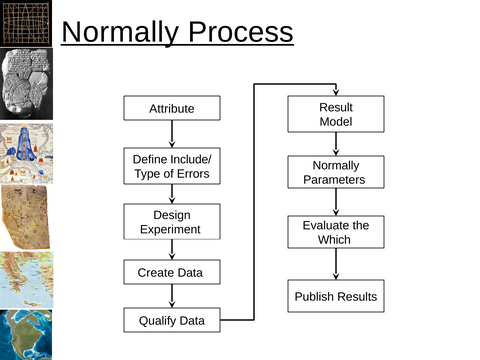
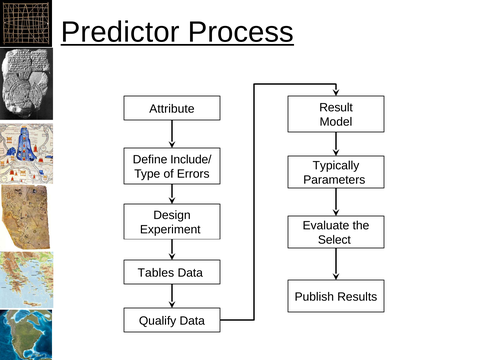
Normally: Normally -> Predictor (120, 32)
Normally: Normally -> Typically (336, 166)
Which: Which -> Select (334, 240)
Create: Create -> Tables (156, 273)
